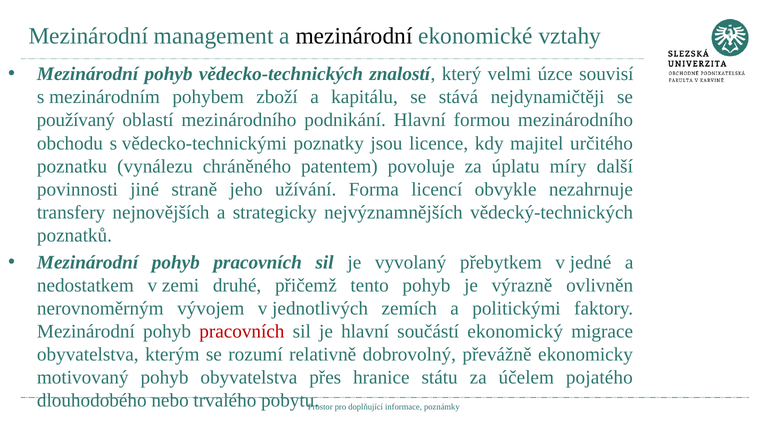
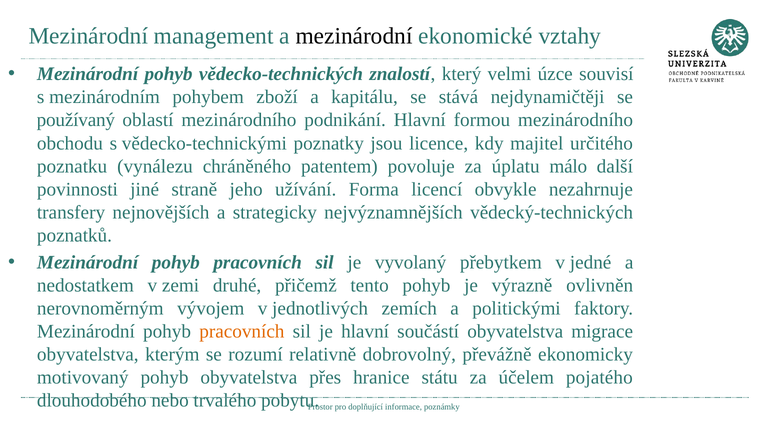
míry: míry -> málo (568, 166)
pracovních colour: red -> orange (242, 331)
součástí ekonomický: ekonomický -> obyvatelstva (515, 331)
